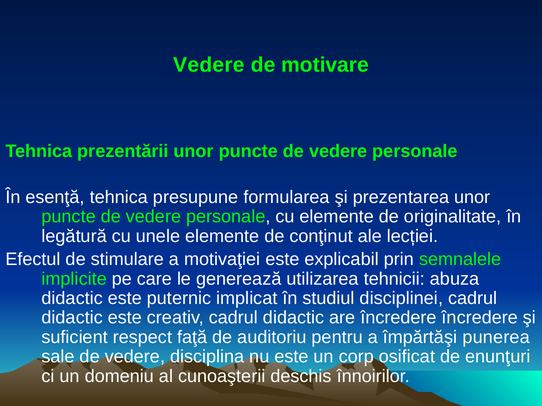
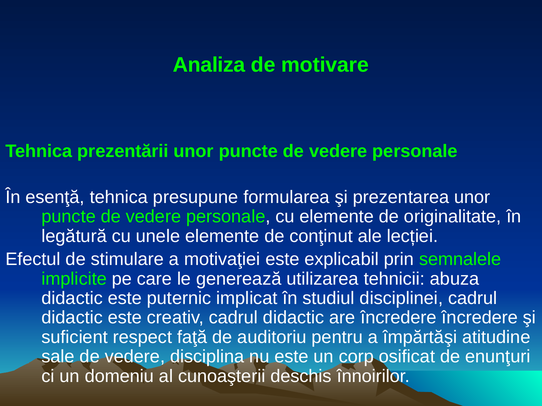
Vedere: Vedere -> Analiza (209, 65)
punerea: punerea -> atitudine (496, 338)
